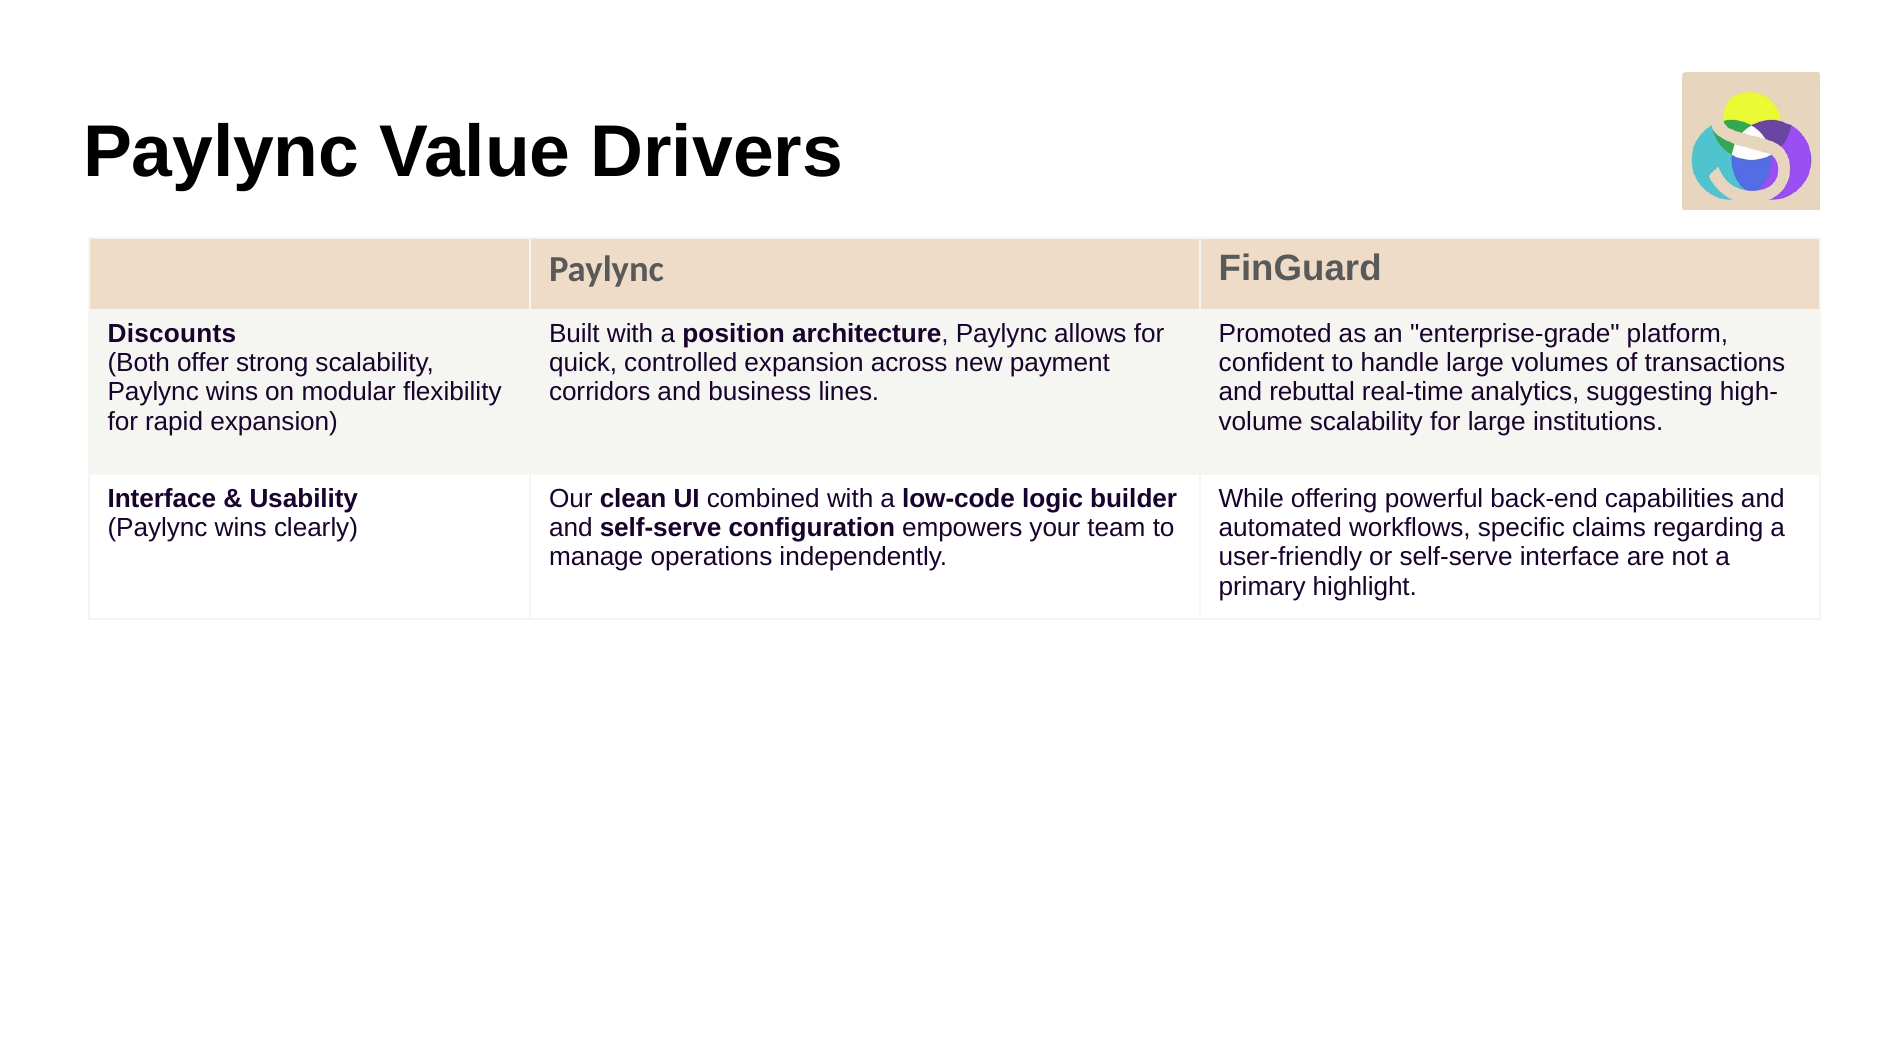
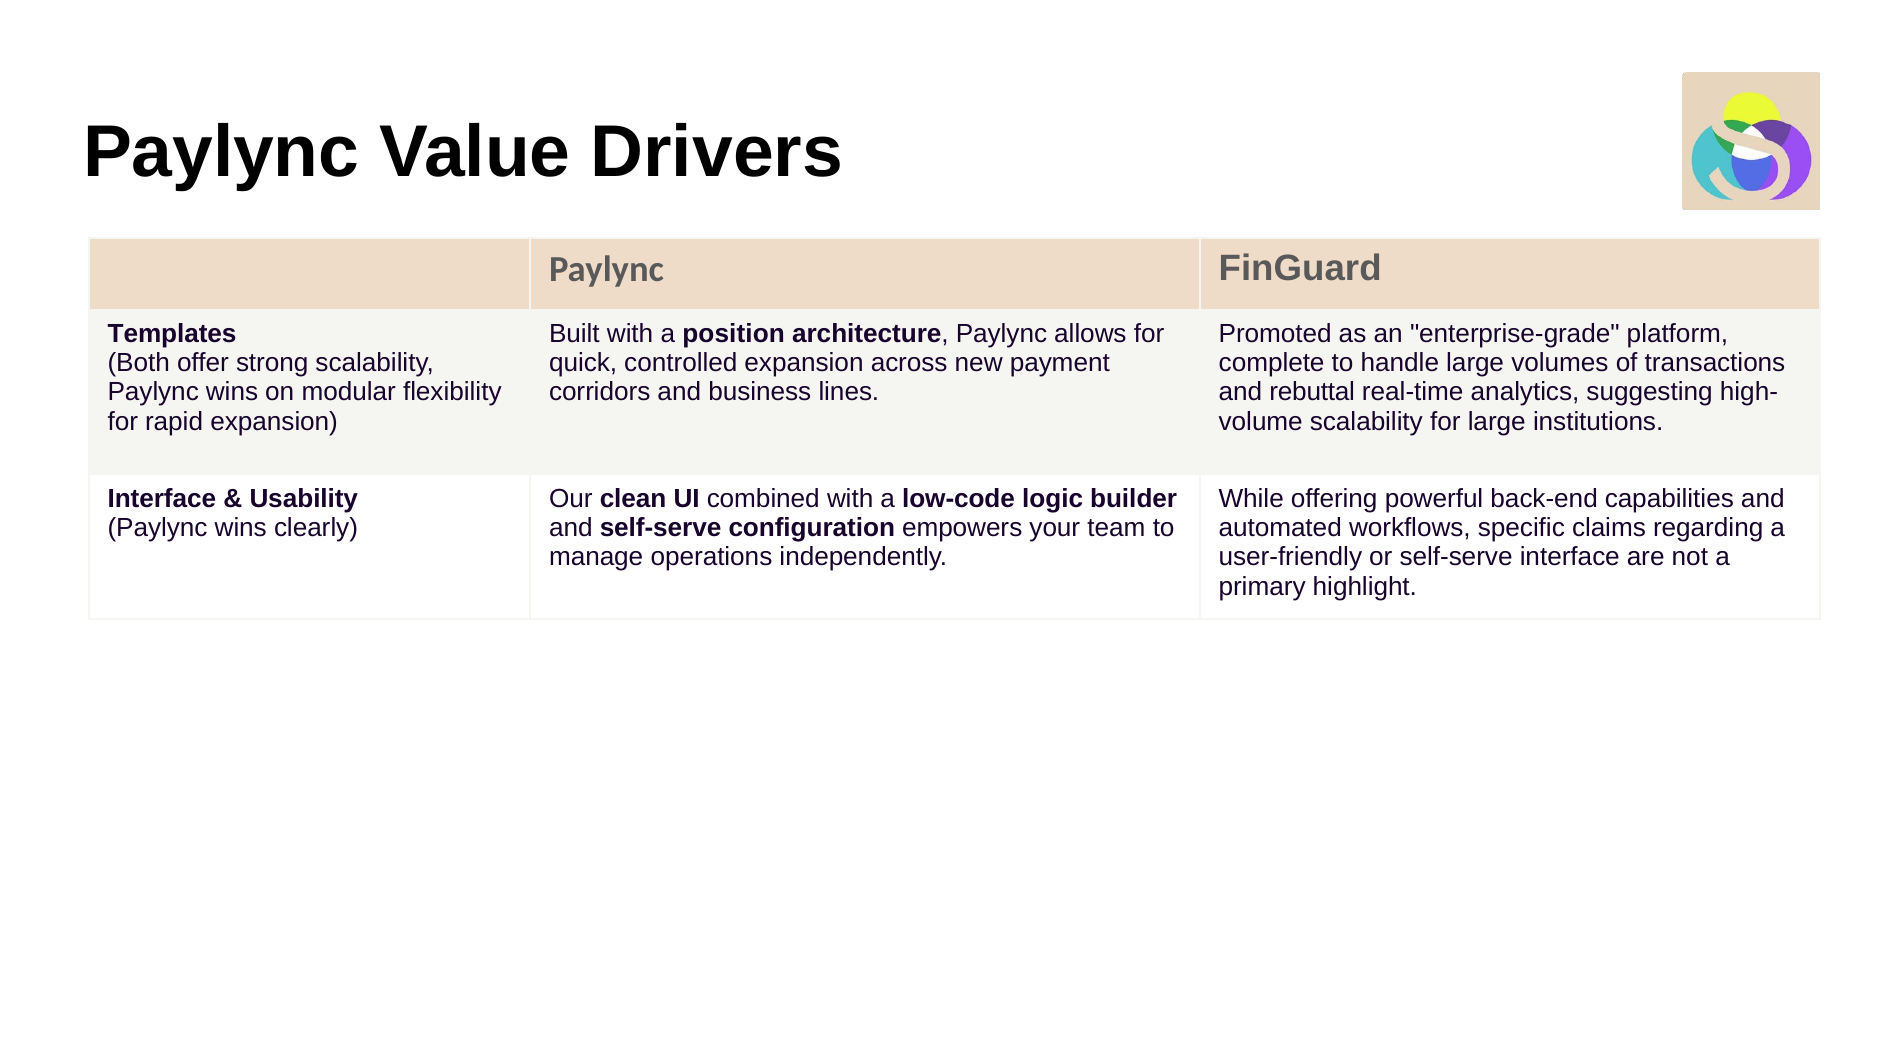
Discounts: Discounts -> Templates (172, 334)
confident: confident -> complete (1272, 363)
